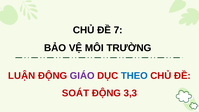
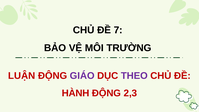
THEO colour: blue -> purple (134, 76)
SOÁT: SOÁT -> HÀNH (76, 93)
3,3: 3,3 -> 2,3 (130, 93)
